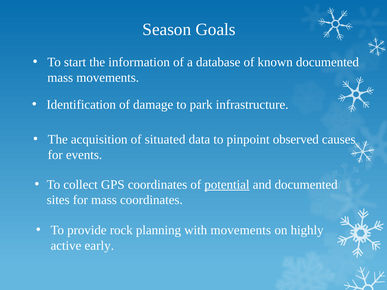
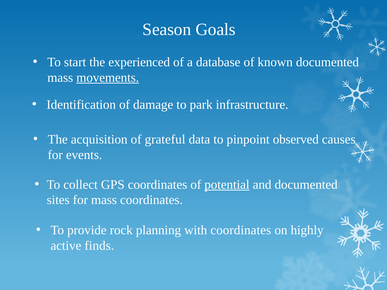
information: information -> experienced (139, 62)
movements underline: none -> present (108, 78)
situated: situated -> grateful (165, 140)
with movements: movements -> coordinates (241, 230)
early: early -> finds (99, 246)
